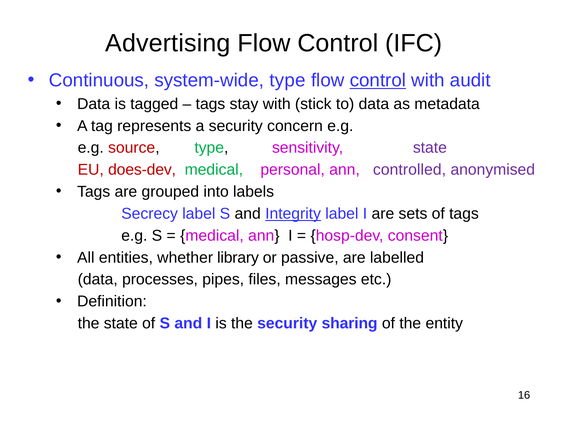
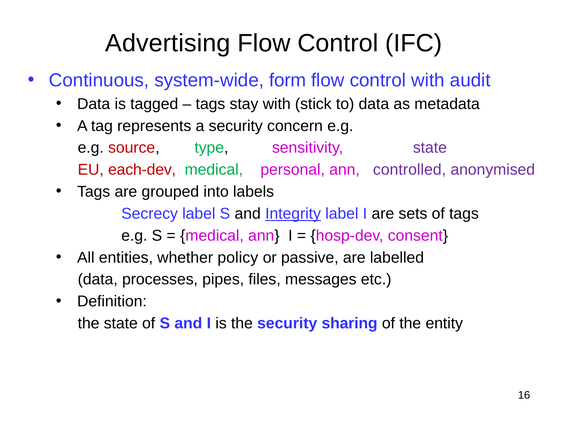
system-wide type: type -> form (288, 80)
control underline: present -> none (378, 80)
does-dev: does-dev -> each-dev (142, 170)
library: library -> policy (238, 258)
